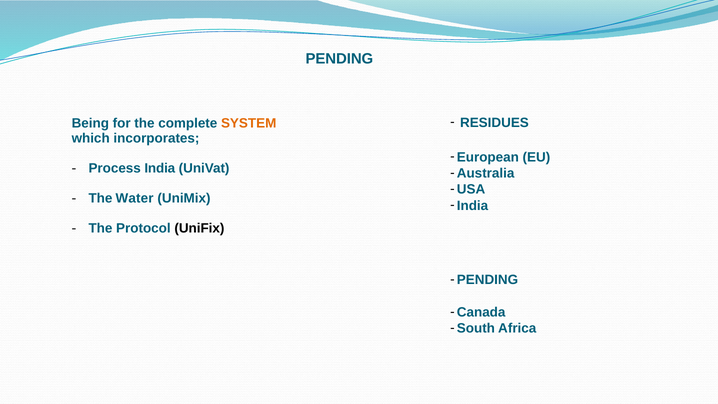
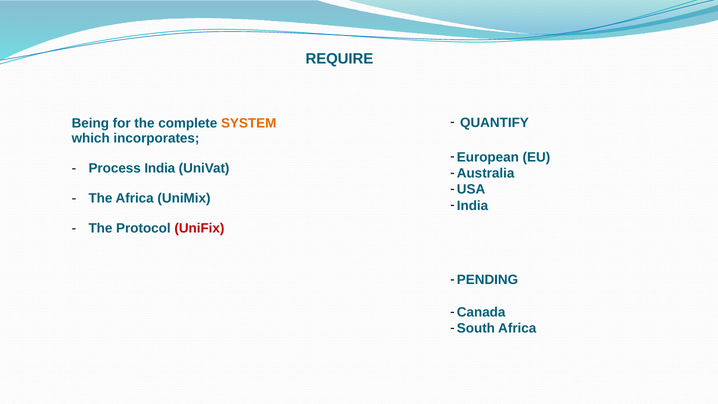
PENDING: PENDING -> REQUIRE (339, 59)
RESIDUES: RESIDUES -> QUANTIFY (494, 123)
The Water: Water -> Africa (135, 198)
UniFix colour: black -> red (199, 228)
